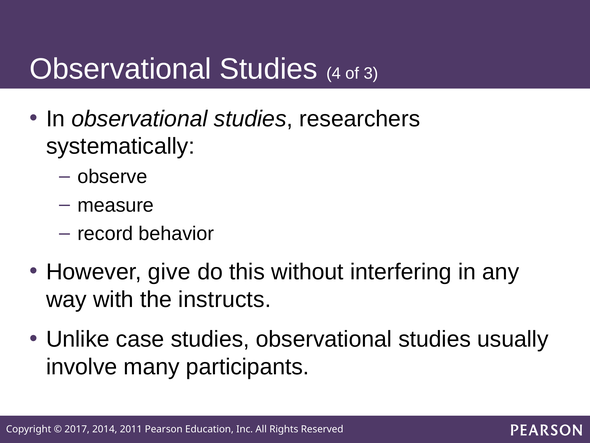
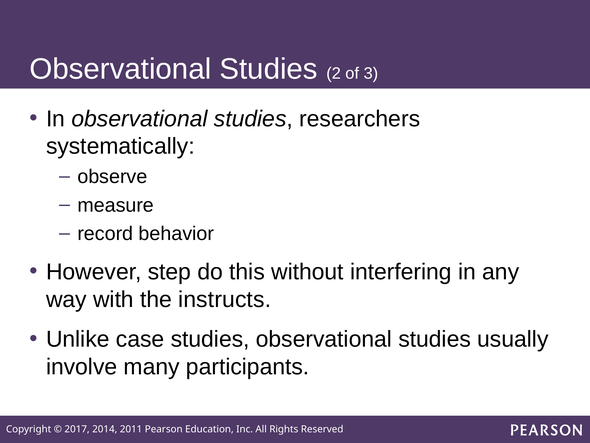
4: 4 -> 2 (334, 73)
give: give -> step (169, 272)
